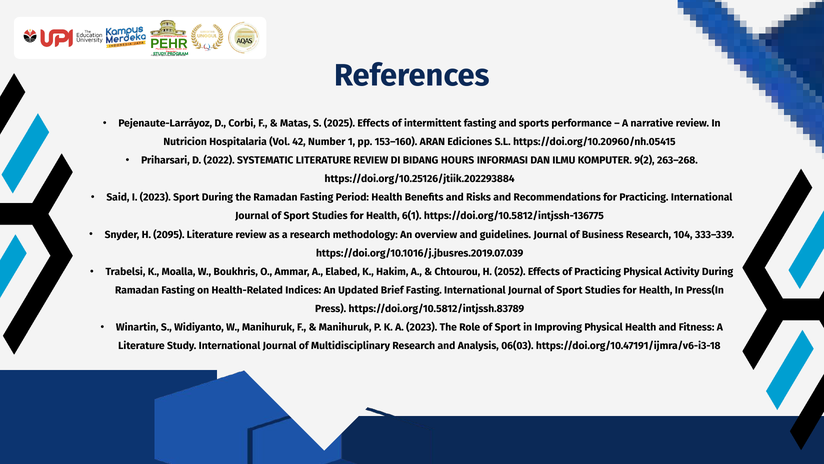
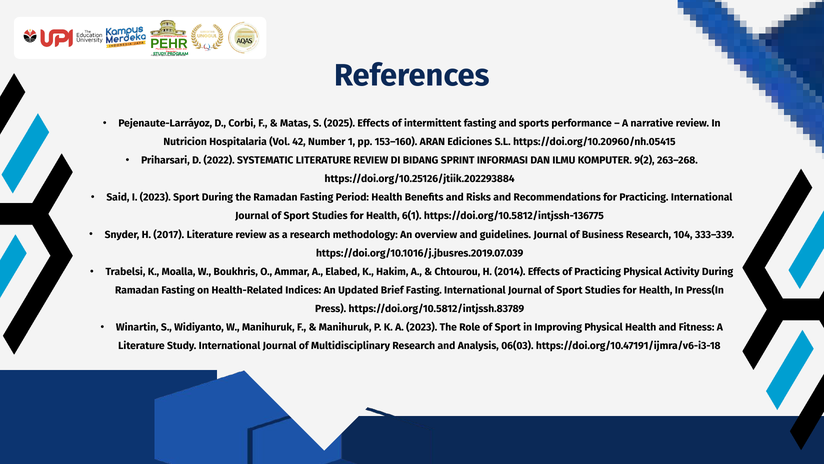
HOURS: HOURS -> SPRINT (458, 160)
2095: 2095 -> 2017 (169, 234)
2052: 2052 -> 2014 (510, 271)
